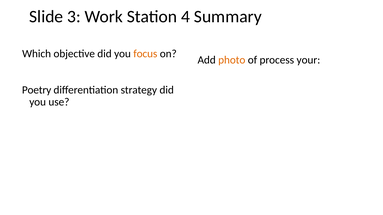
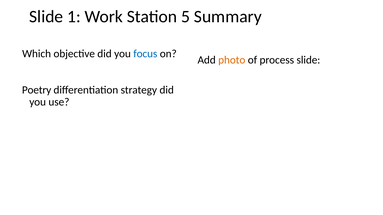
3: 3 -> 1 (74, 17)
4: 4 -> 5 (186, 17)
focus colour: orange -> blue (145, 54)
process your: your -> slide (308, 60)
